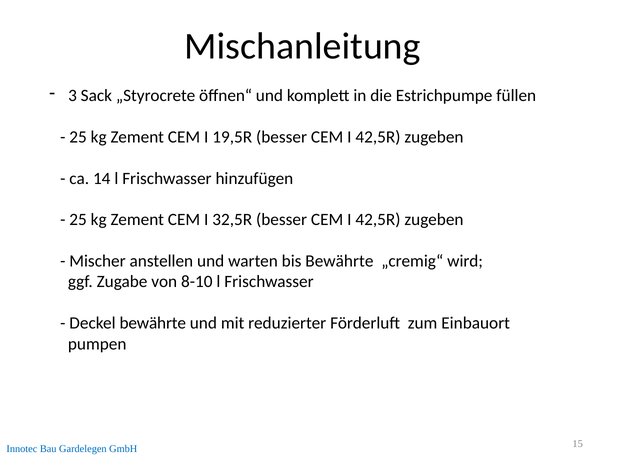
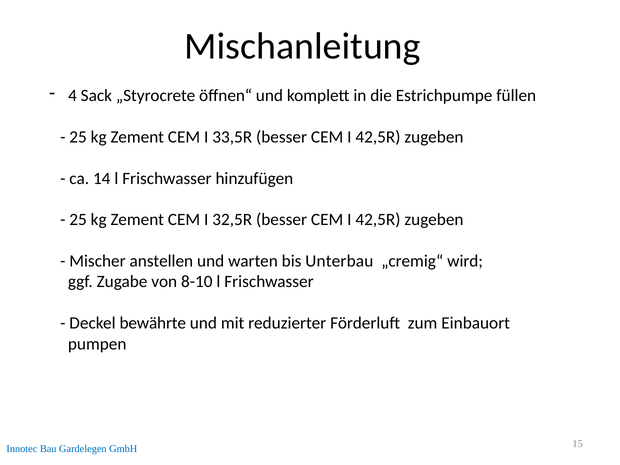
3: 3 -> 4 (73, 96)
19,5R: 19,5R -> 33,5R (232, 137)
bis Bewährte: Bewährte -> Unterbau (339, 261)
